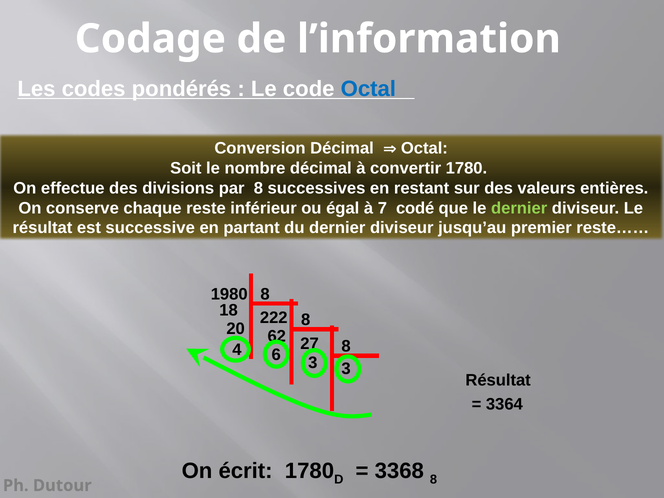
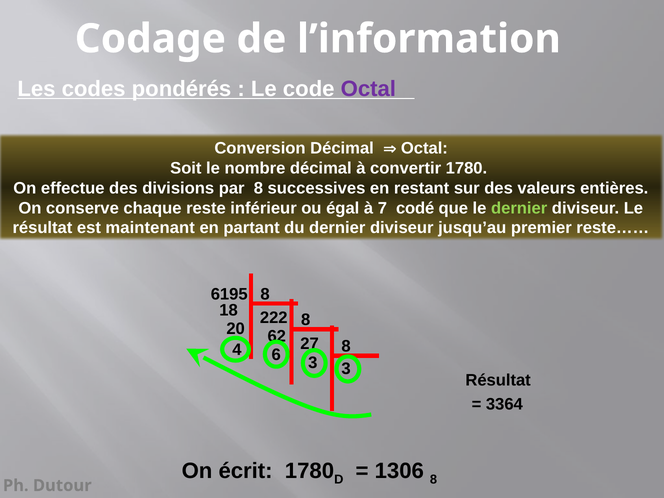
Octal colour: blue -> purple (368, 89)
successive: successive -> maintenant (150, 228)
1980: 1980 -> 6195 (229, 294)
3368: 3368 -> 1306 (399, 471)
